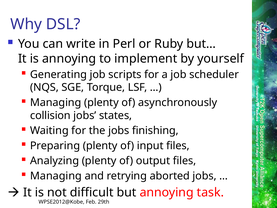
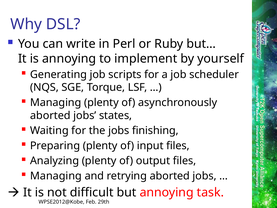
collision: collision -> aborted (50, 115)
